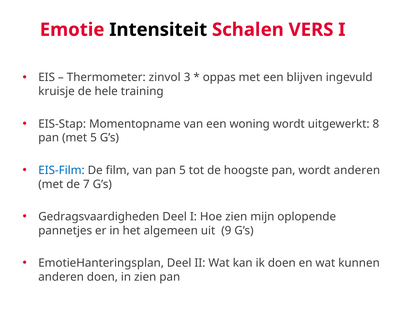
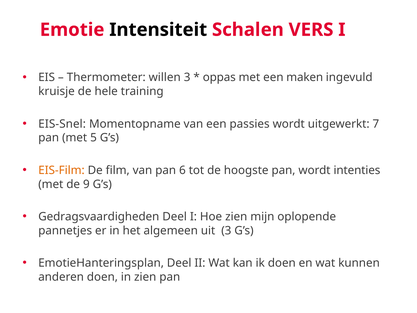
zinvol: zinvol -> willen (165, 77)
blijven: blijven -> maken (305, 77)
EIS-Stap: EIS-Stap -> EIS-Snel (62, 124)
woning: woning -> passies (250, 124)
8: 8 -> 7 (376, 124)
EIS-Film colour: blue -> orange (61, 170)
pan 5: 5 -> 6 (182, 170)
wordt anderen: anderen -> intenties (357, 170)
7: 7 -> 9 (86, 184)
uit 9: 9 -> 3 (226, 230)
